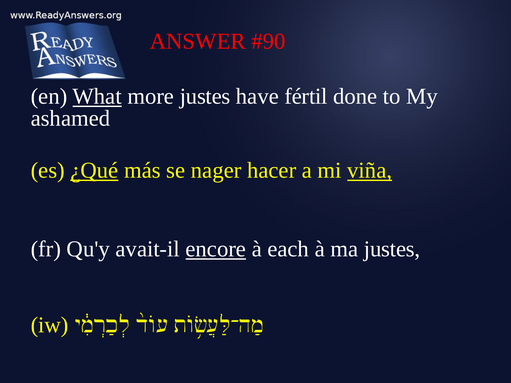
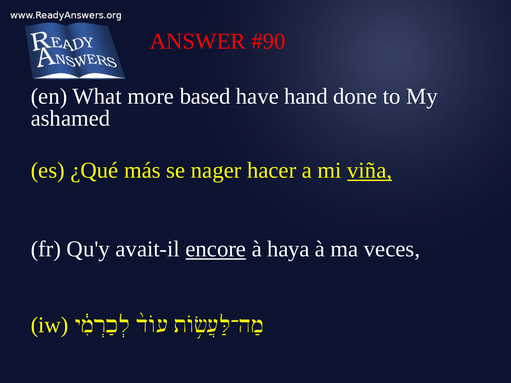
What underline: present -> none (97, 96)
more justes: justes -> based (205, 96)
fértil: fértil -> hand (306, 96)
¿Qué underline: present -> none (94, 171)
each: each -> haya (288, 249)
ma justes: justes -> veces (392, 249)
